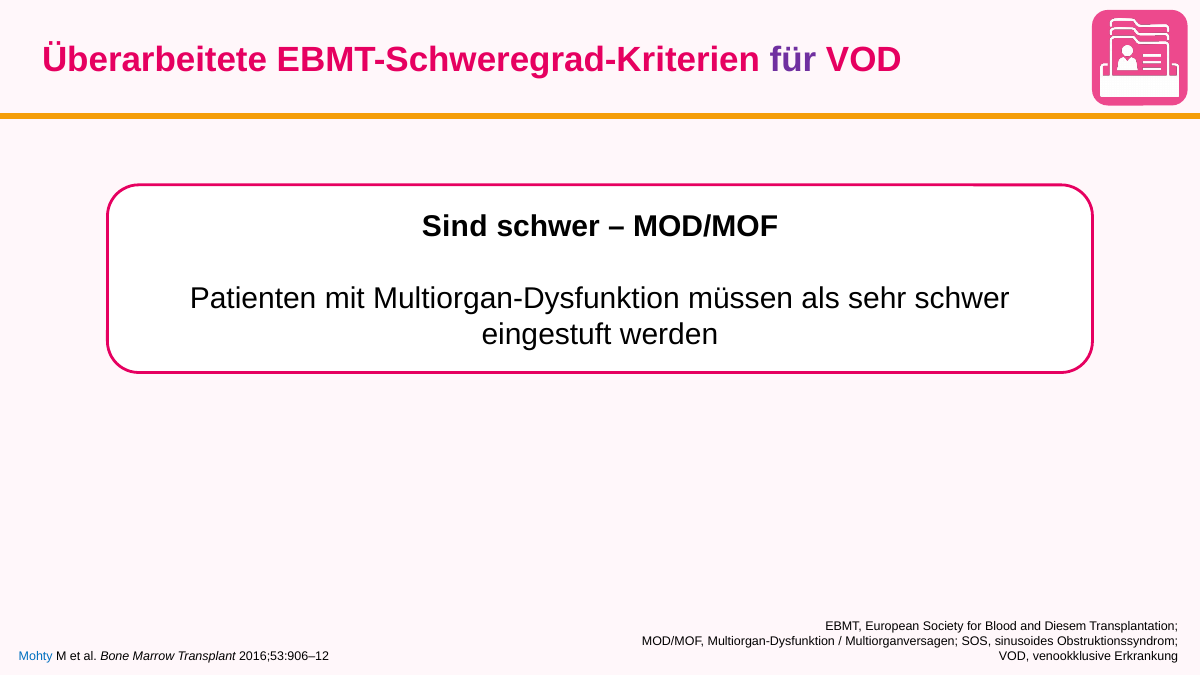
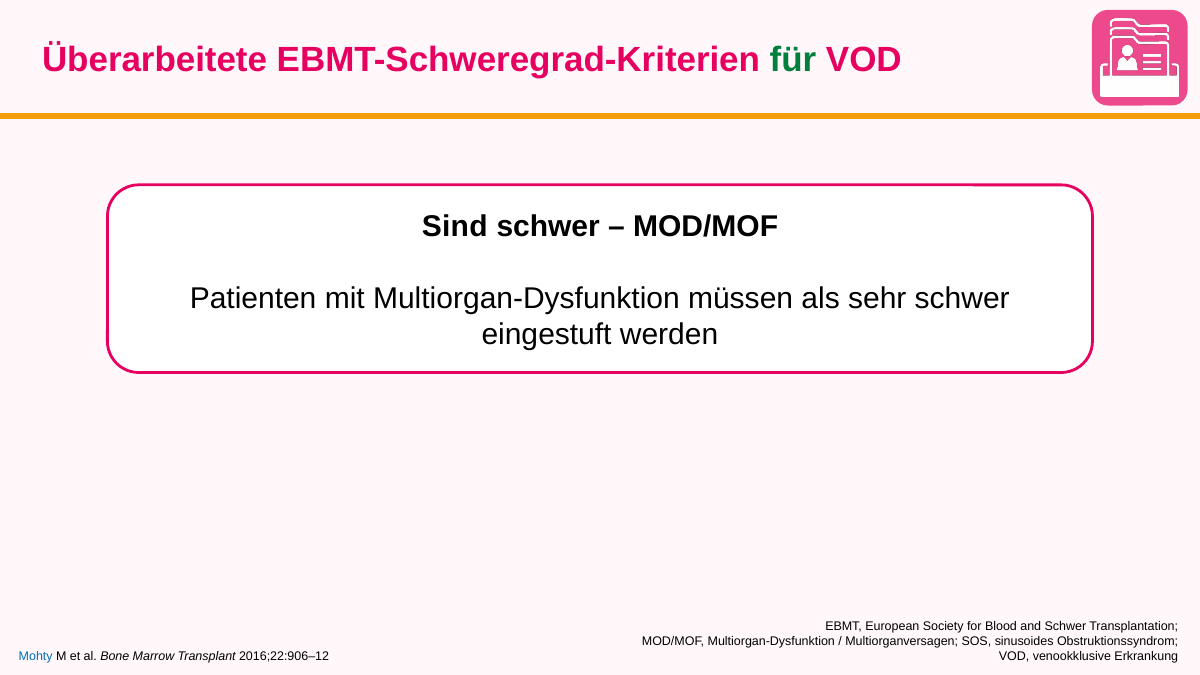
für colour: purple -> green (793, 60)
and Diesem: Diesem -> Schwer (1065, 627)
2016;53:906–12: 2016;53:906–12 -> 2016;22:906–12 (284, 657)
